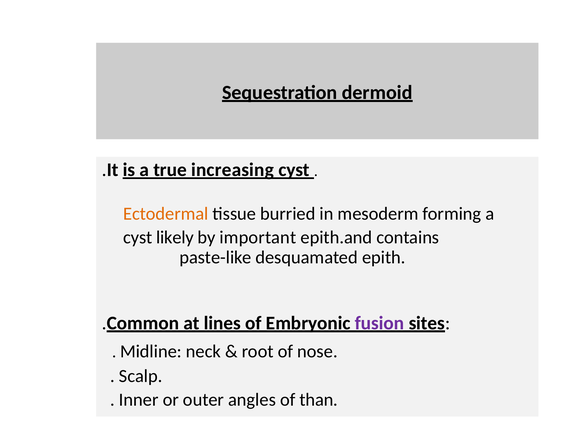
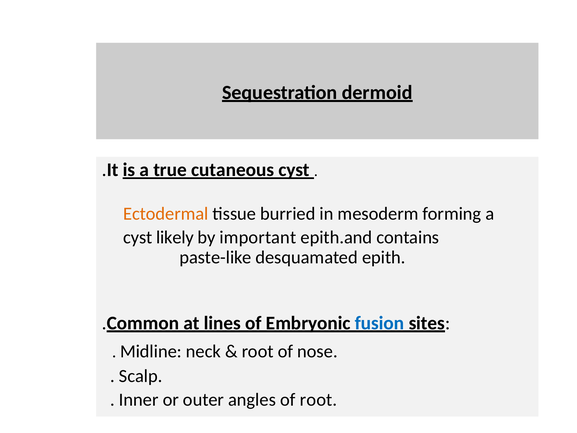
increasing: increasing -> cutaneous (233, 170)
fusion colour: purple -> blue (380, 323)
of than: than -> root (319, 400)
